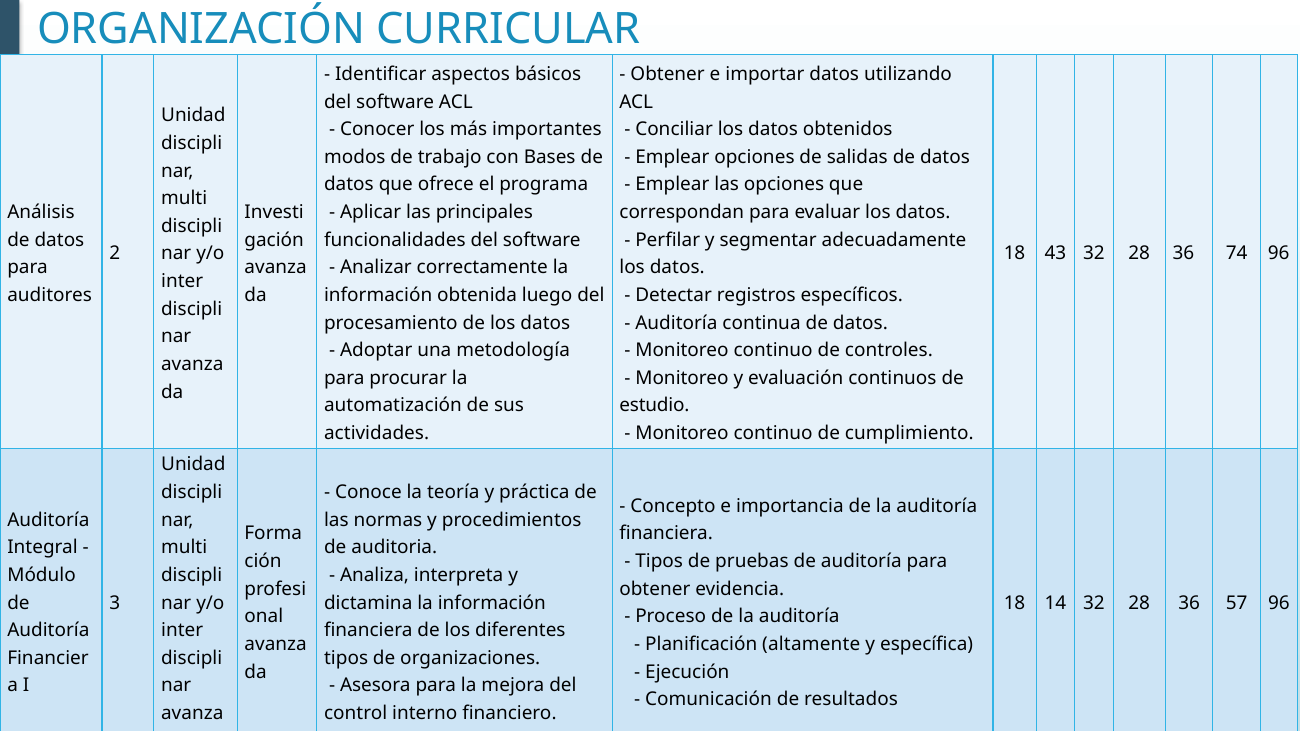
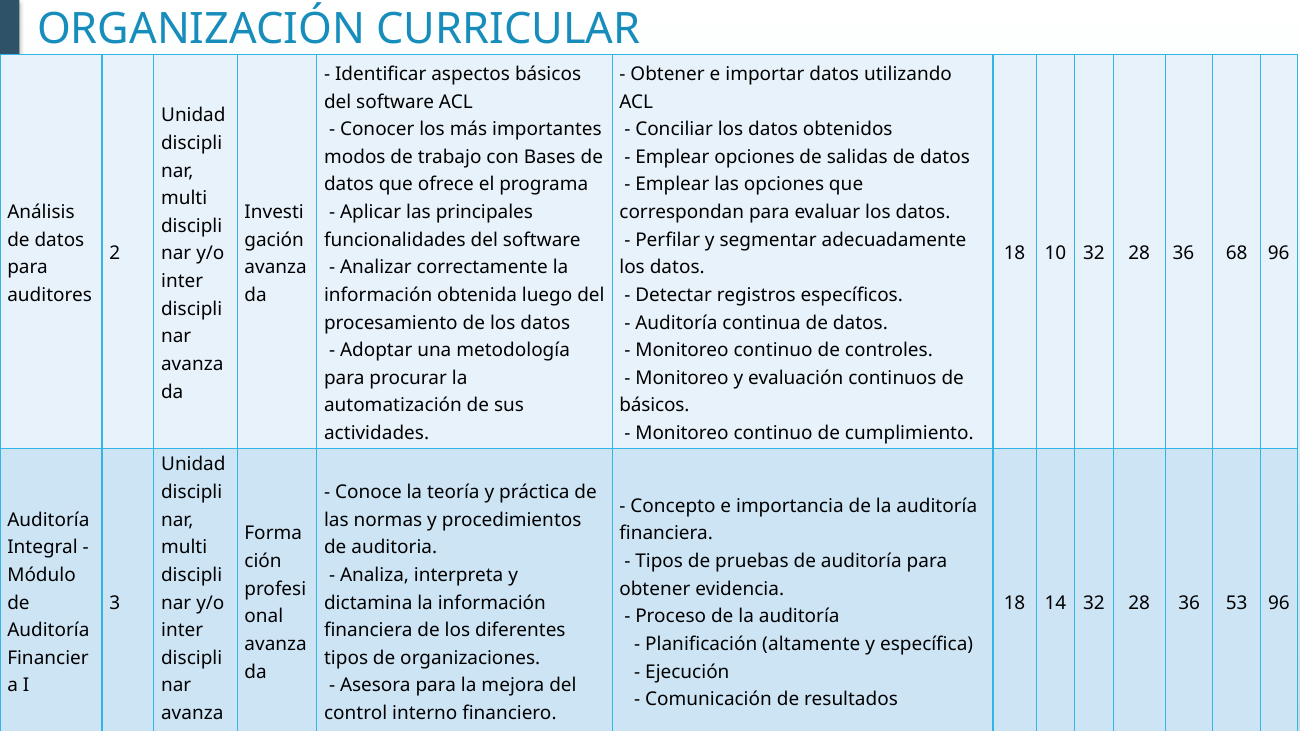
43: 43 -> 10 (1055, 254)
74: 74 -> 68 (1237, 254)
estudio: estudio -> básicos (654, 406)
57: 57 -> 53 (1237, 603)
